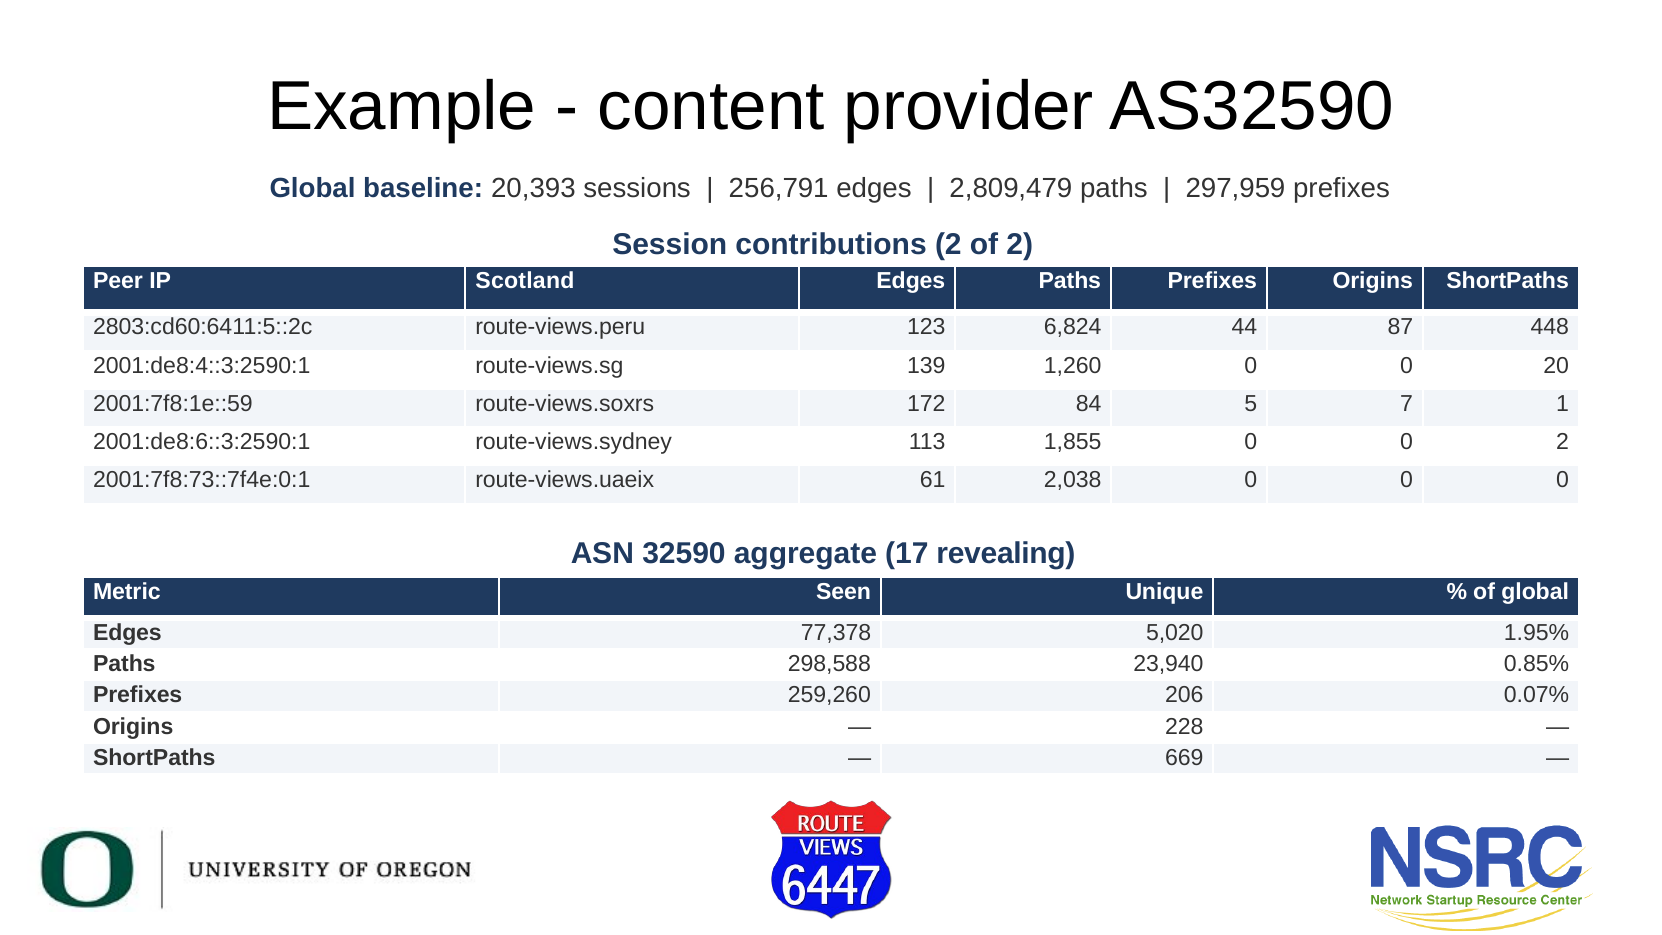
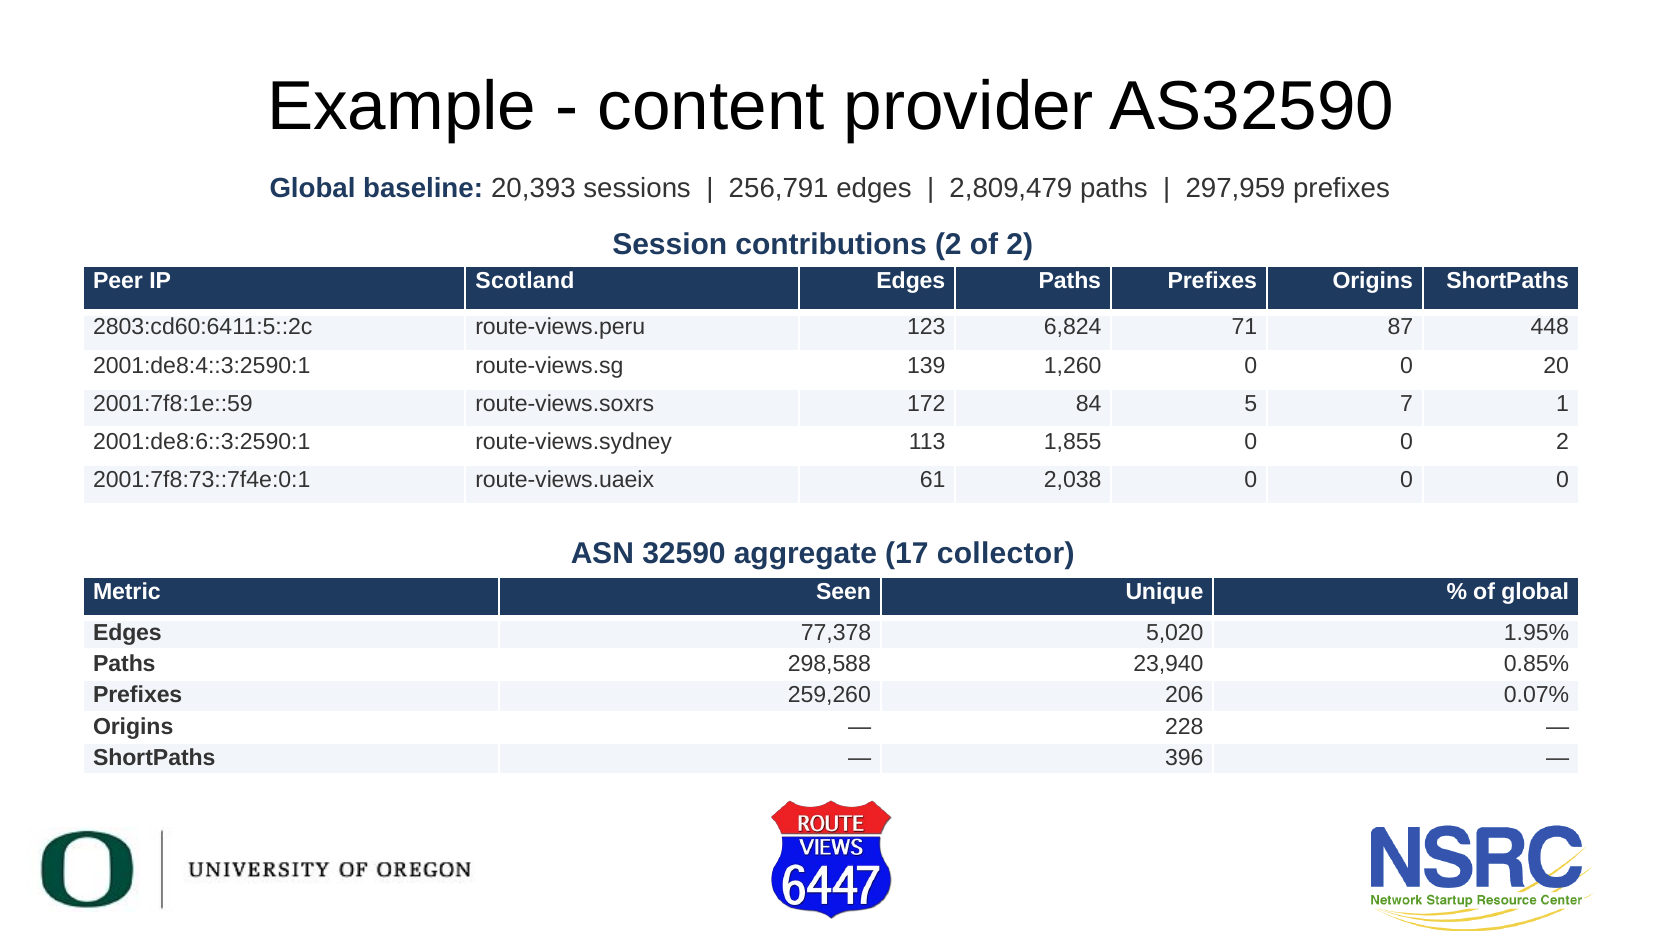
44: 44 -> 71 (1244, 327)
revealing: revealing -> collector (1006, 554)
669: 669 -> 396 (1184, 757)
